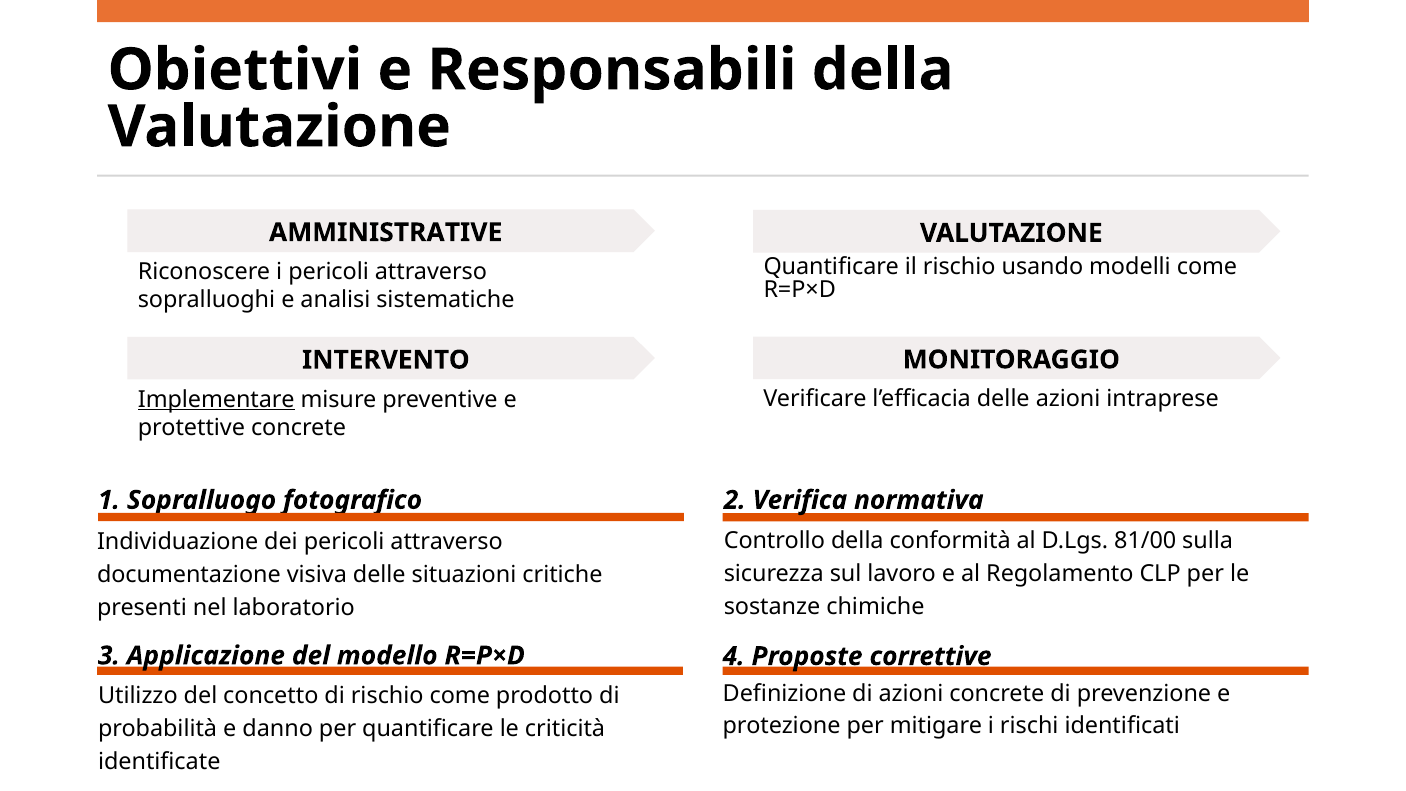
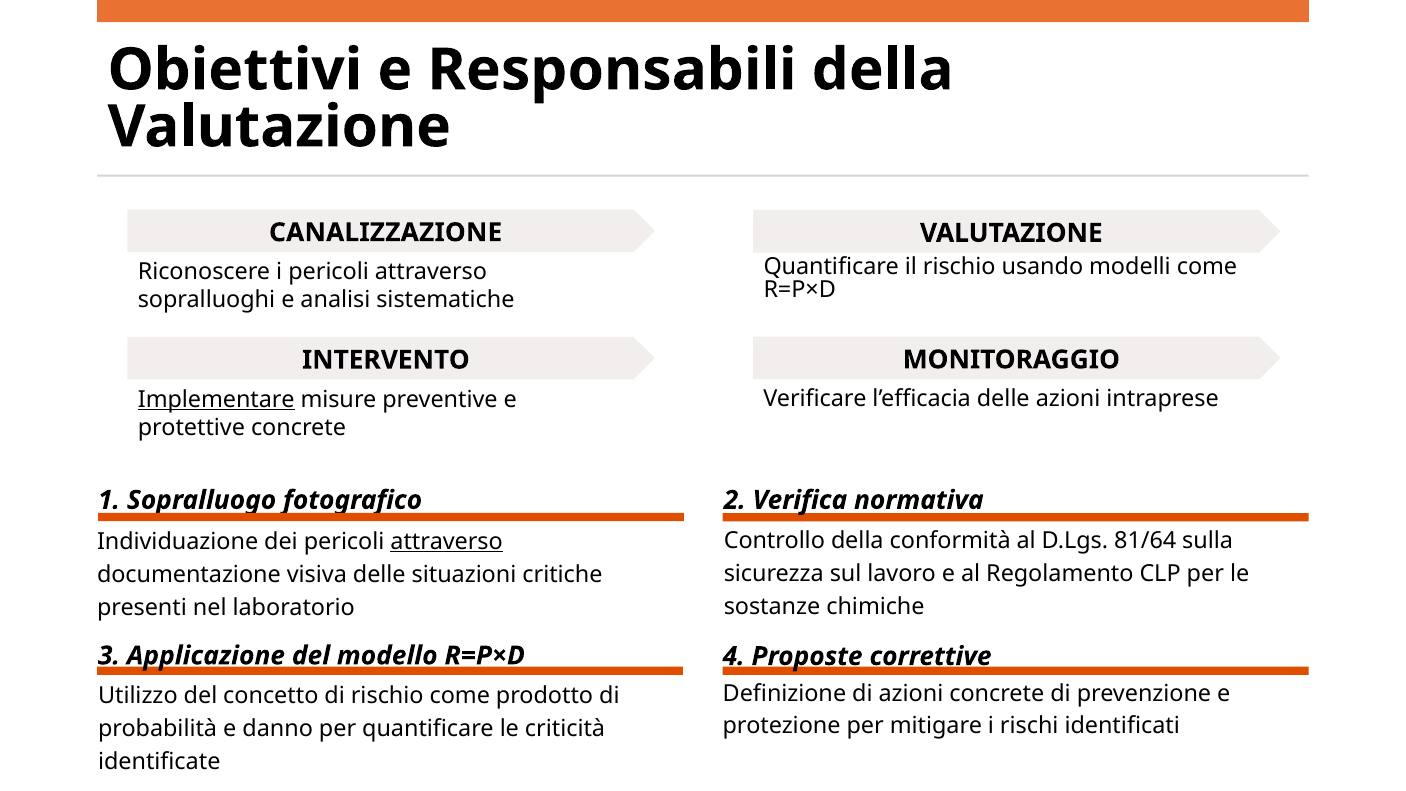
AMMINISTRATIVE: AMMINISTRATIVE -> CANALIZZAZIONE (386, 233)
81/00: 81/00 -> 81/64 (1145, 541)
attraverso underline: none -> present (447, 541)
